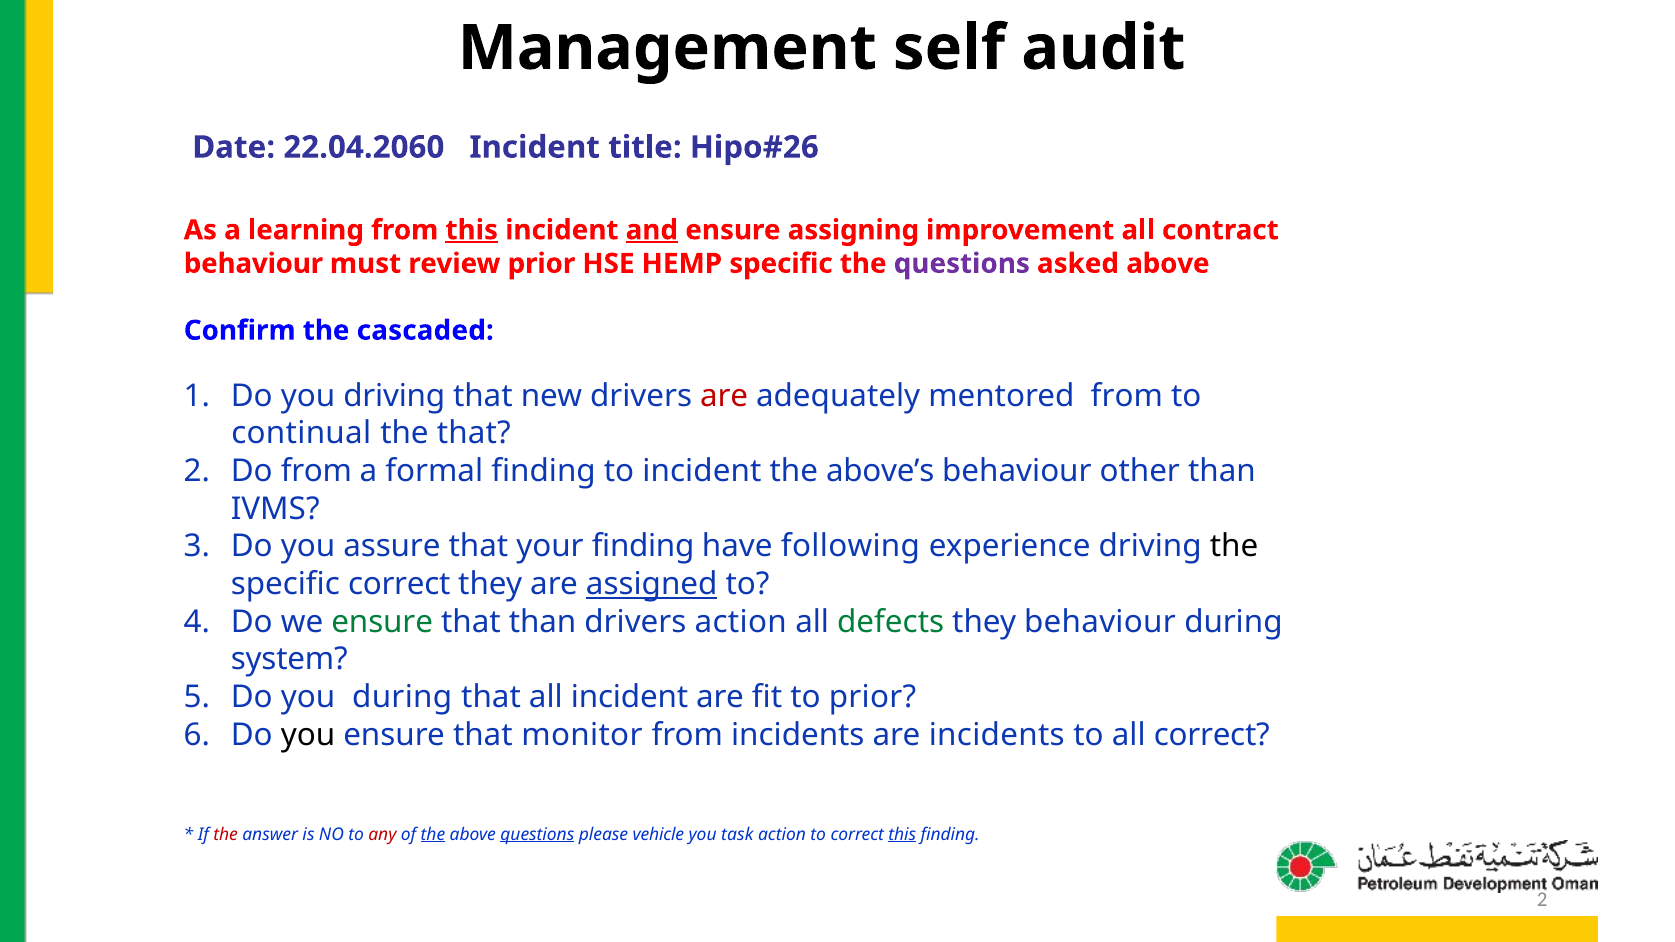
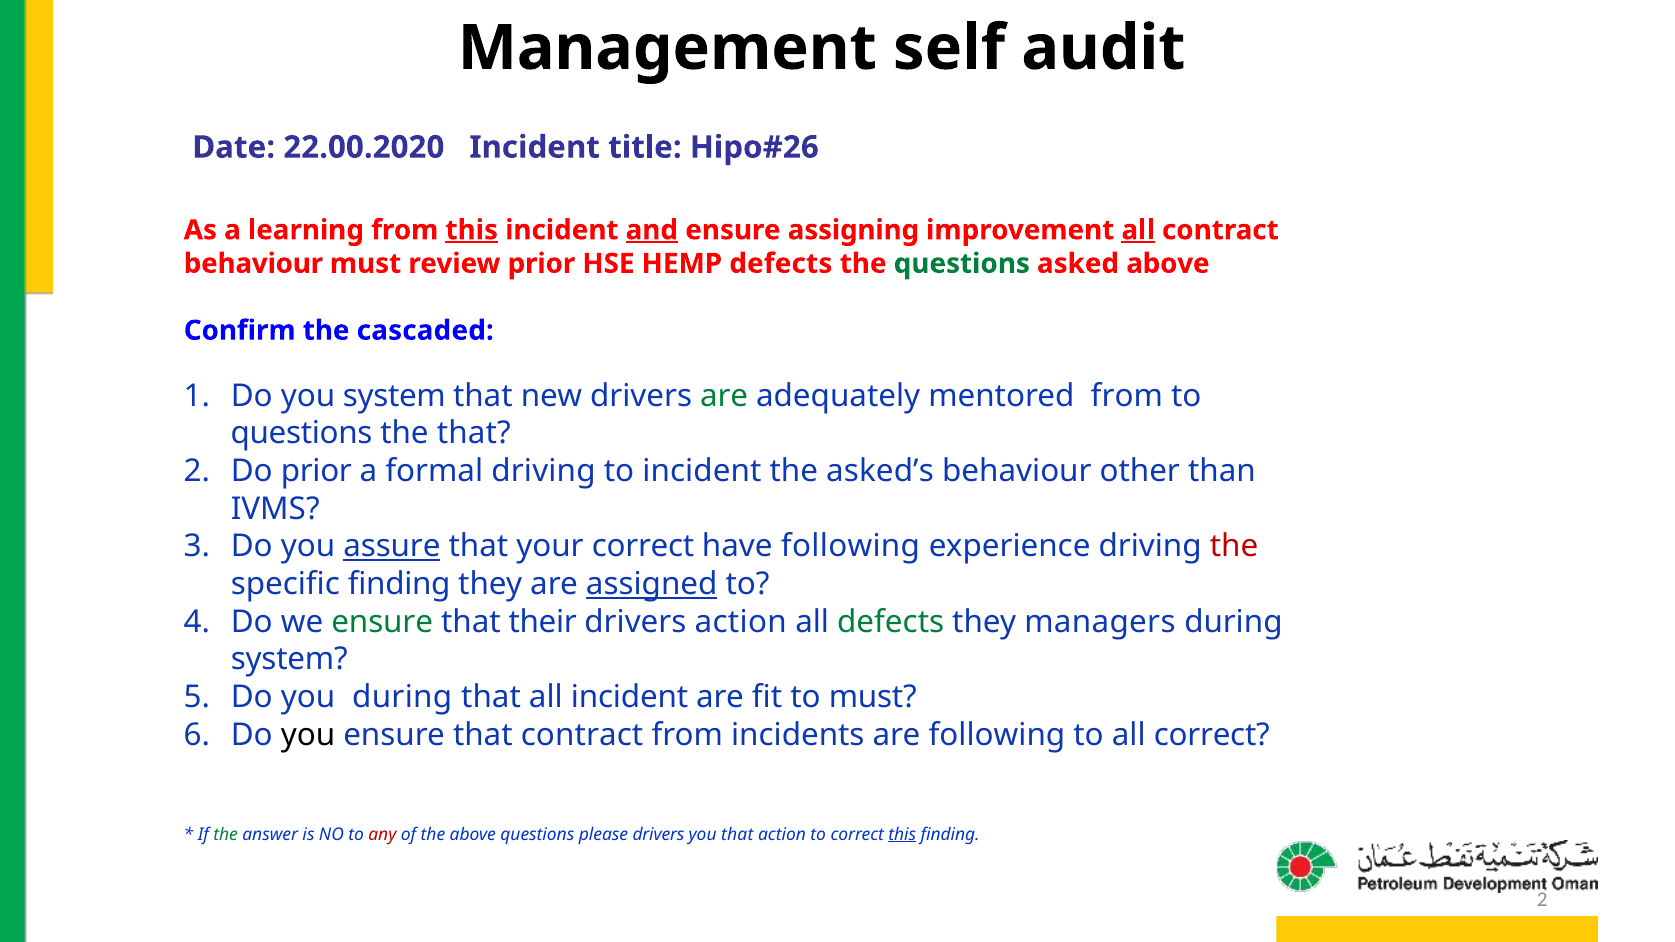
22.04.2060: 22.04.2060 -> 22.00.2020 (364, 147)
all underline: none -> present (1138, 230)
HEMP specific: specific -> defects (781, 264)
questions colour: purple -> green (962, 264)
you driving: driving -> system (394, 396)
are colour: red -> green (724, 396)
continual: continual -> questions (302, 433)
Do from: from -> prior (316, 471)
formal finding: finding -> driving (543, 471)
above’s: above’s -> asked’s (880, 471)
assure underline: none -> present (392, 546)
your finding: finding -> correct (643, 546)
the colour: black -> red (1234, 546)
specific correct: correct -> finding (399, 584)
that than: than -> their (543, 622)
they behaviour: behaviour -> managers (1100, 622)
to prior: prior -> must (873, 697)
that monitor: monitor -> contract (582, 735)
are incidents: incidents -> following (997, 735)
the colour: red -> green (226, 834)
the underline: present -> none (433, 834)
questions underline: present -> none (537, 834)
please vehicle: vehicle -> drivers (658, 834)
you task: task -> that (737, 834)
